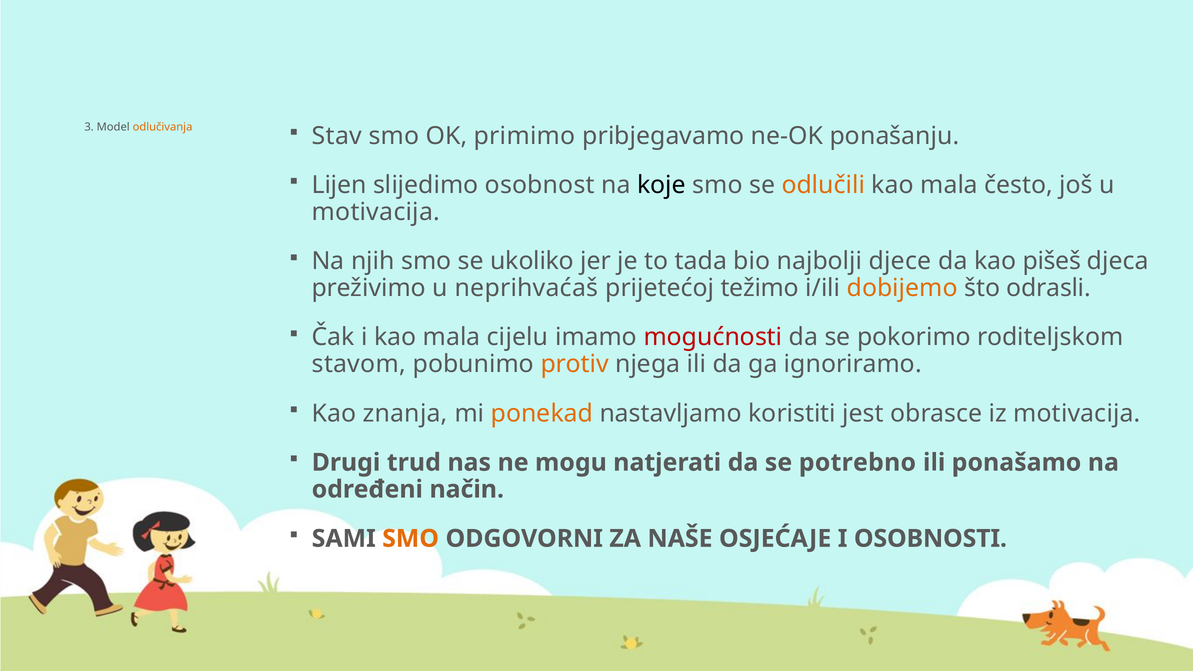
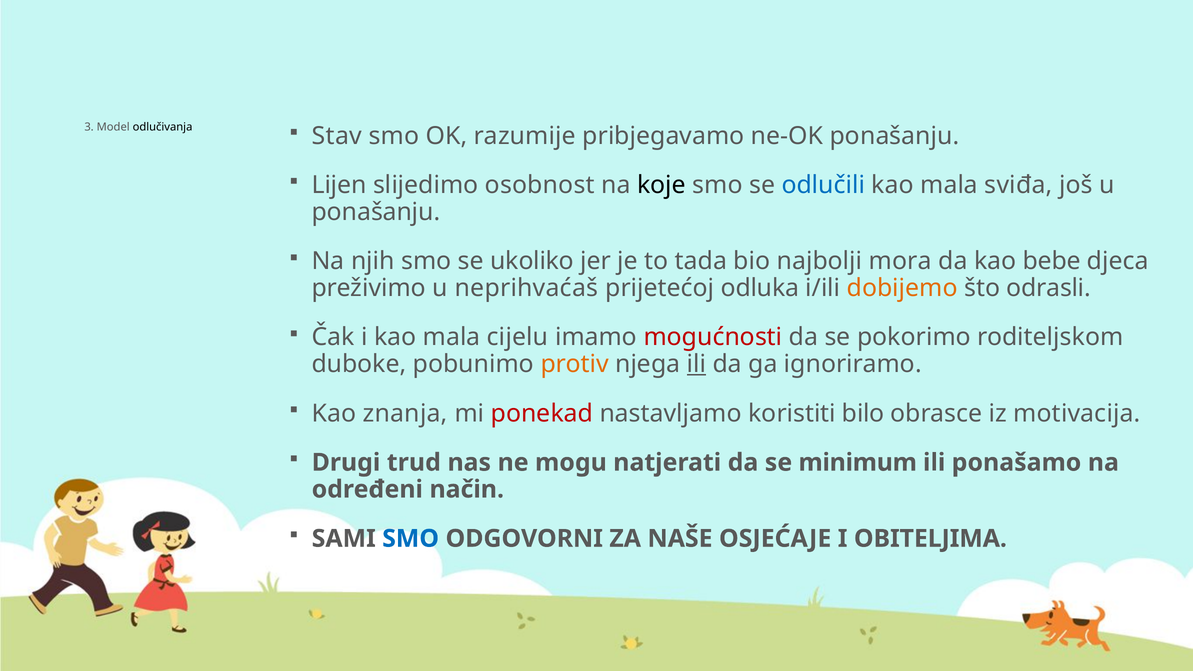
odlučivanja colour: orange -> black (163, 127)
primimo: primimo -> razumije (525, 136)
odlučili colour: orange -> blue (823, 185)
često: često -> sviđa (1019, 185)
motivacija: motivacija -> ponašanju (376, 212)
djece: djece -> mora (900, 261)
pišeš: pišeš -> bebe (1052, 261)
težimo: težimo -> odluka (760, 288)
stavom: stavom -> duboke (359, 364)
ili underline: none -> present (696, 364)
ponekad colour: orange -> red (542, 413)
jest: jest -> bilo (863, 413)
potrebno: potrebno -> minimum (858, 463)
SMO colour: orange -> blue (411, 539)
OSOBNOSTI: OSOBNOSTI -> OBITELJIMA (930, 539)
